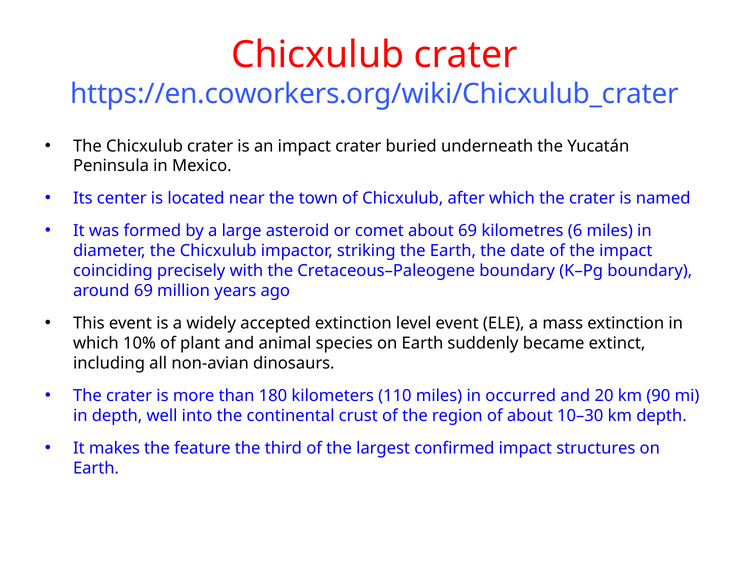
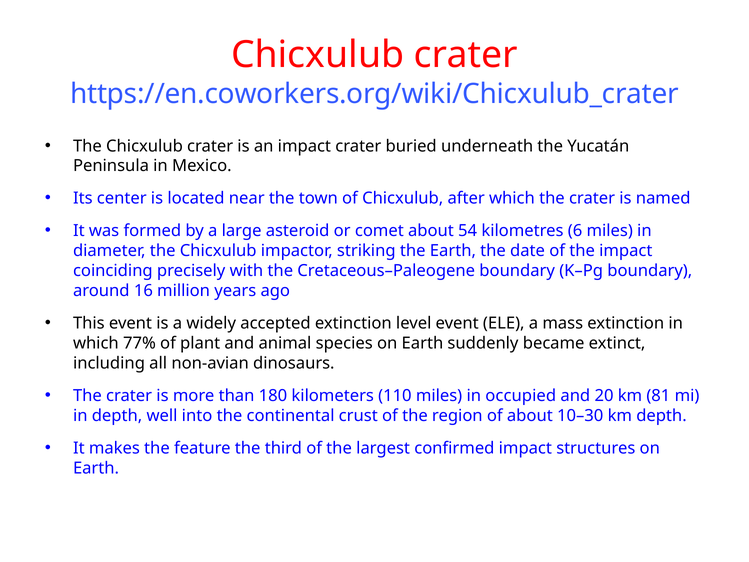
about 69: 69 -> 54 (468, 231)
around 69: 69 -> 16 (143, 291)
10%: 10% -> 77% (139, 343)
occurred: occurred -> occupied (521, 395)
90: 90 -> 81 (658, 395)
